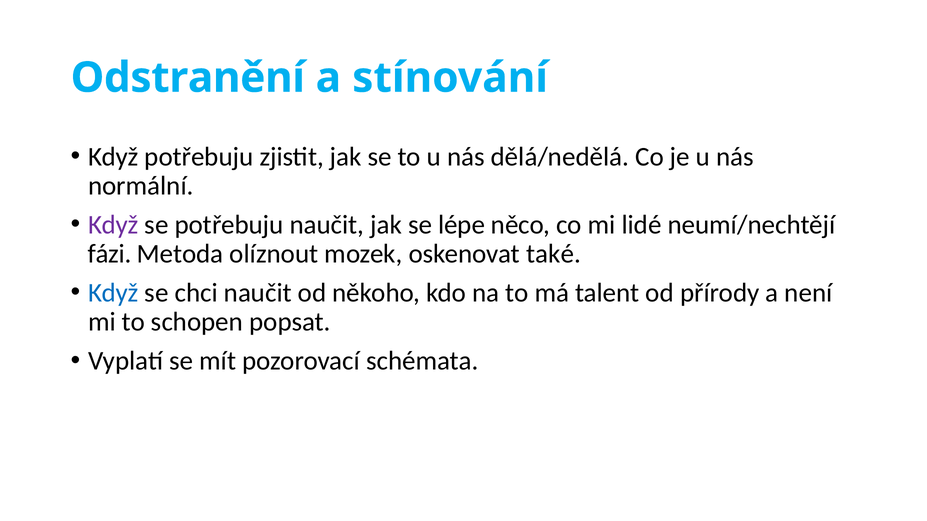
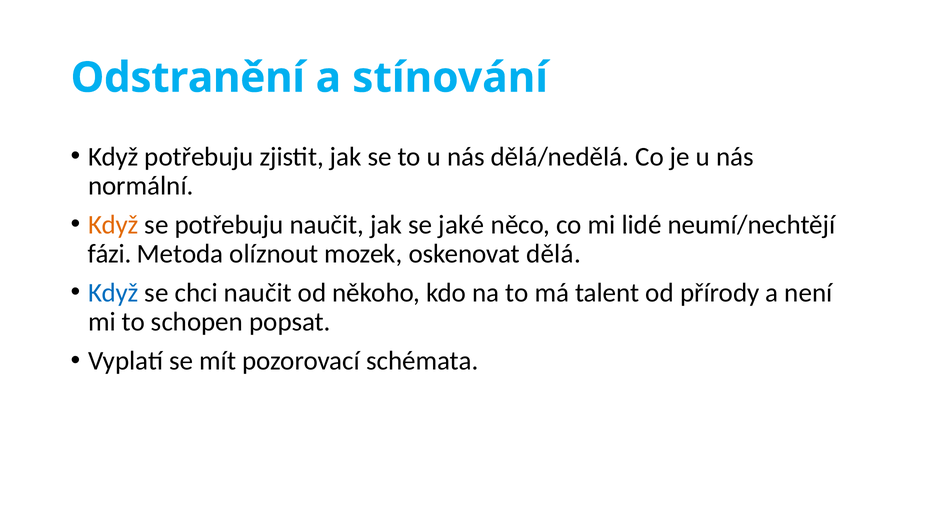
Když colour: purple -> orange (113, 225)
lépe: lépe -> jaké (461, 225)
také: také -> dělá (554, 254)
